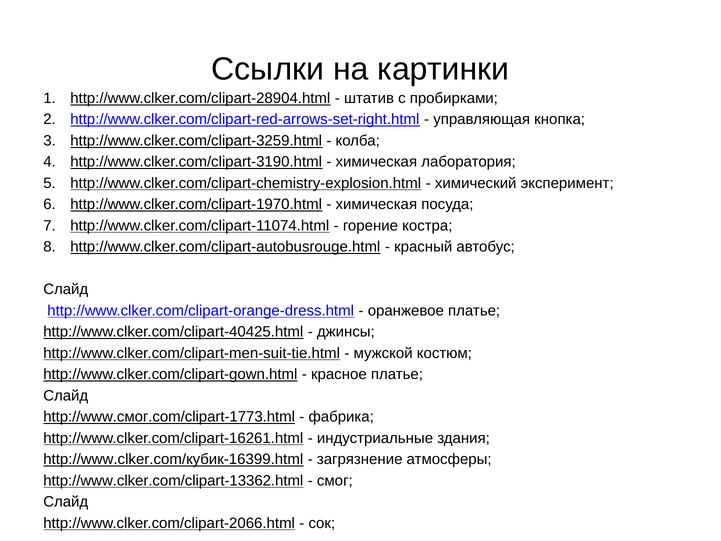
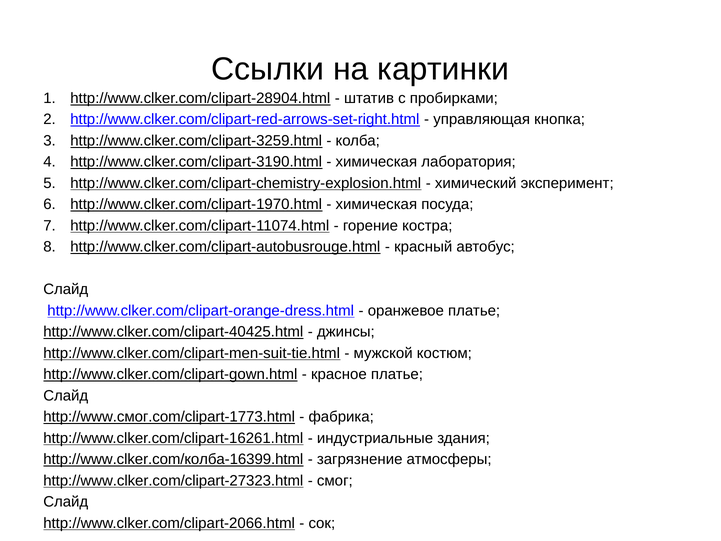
http://www.clker.com/кубик-16399.html: http://www.clker.com/кубик-16399.html -> http://www.clker.com/колба-16399.html (173, 459)
http://www.clker.com/clipart-13362.html: http://www.clker.com/clipart-13362.html -> http://www.clker.com/clipart-27323.html (173, 480)
